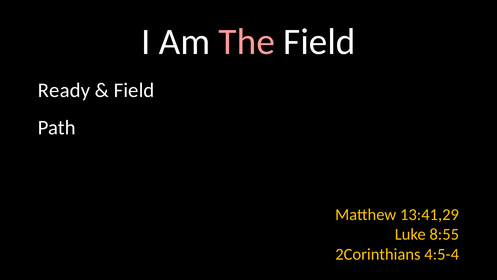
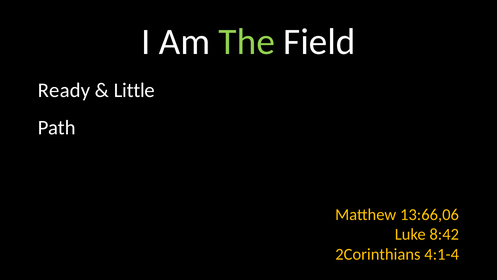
The colour: pink -> light green (247, 42)
Field: Field -> Little (134, 90)
13:41,29: 13:41,29 -> 13:66,06 (429, 214)
8:55: 8:55 -> 8:42 (444, 234)
4:5-4: 4:5-4 -> 4:1-4 (442, 254)
